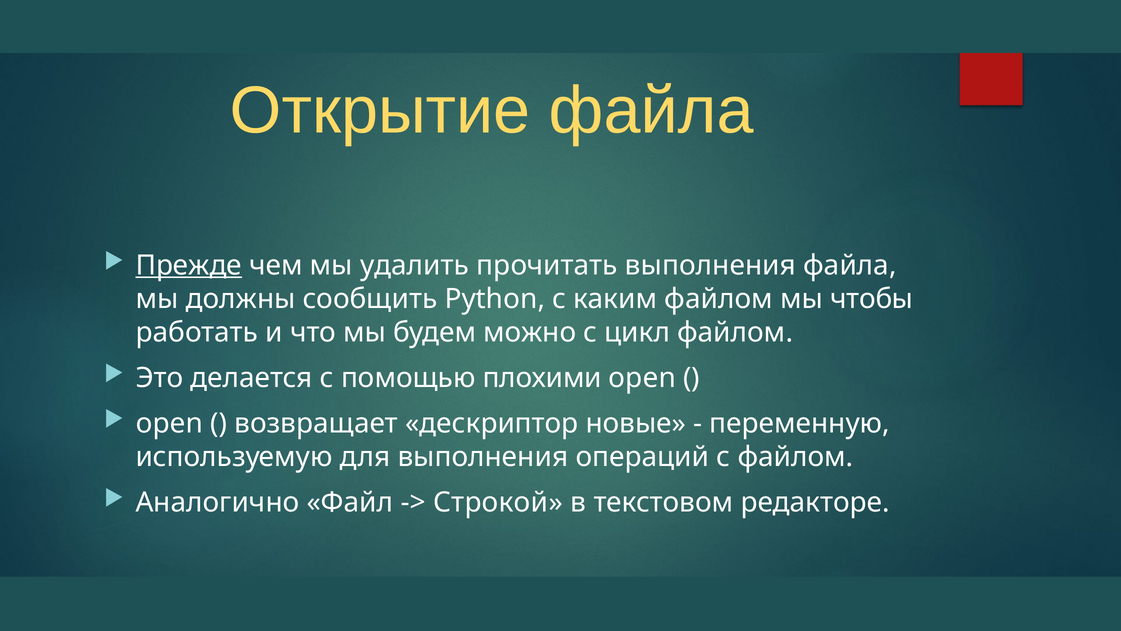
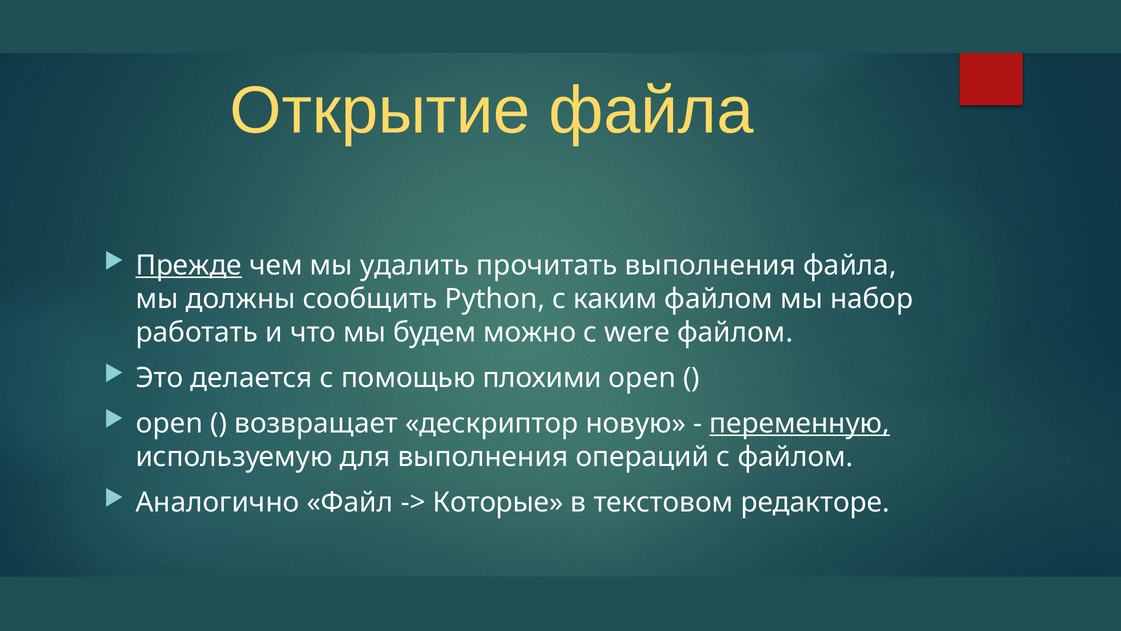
чтобы: чтобы -> набор (872, 299)
цикл: цикл -> were (637, 332)
новые: новые -> новую (636, 423)
переменную underline: none -> present (800, 423)
Строкой: Строкой -> Которые (498, 502)
